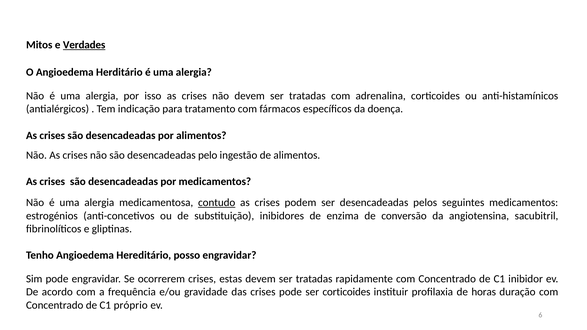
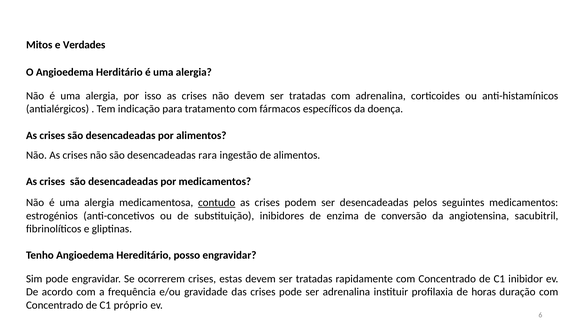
Verdades underline: present -> none (84, 45)
pelo: pelo -> rara (208, 155)
ser corticoides: corticoides -> adrenalina (346, 292)
